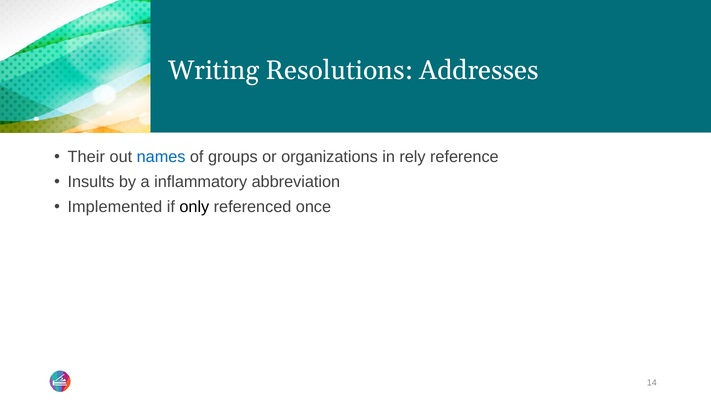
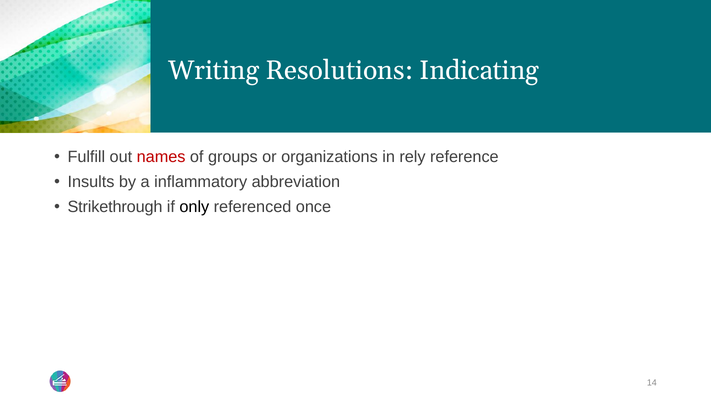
Addresses: Addresses -> Indicating (479, 70)
Their: Their -> Fulfill (86, 157)
names colour: blue -> red (161, 157)
Implemented: Implemented -> Strikethrough (115, 207)
